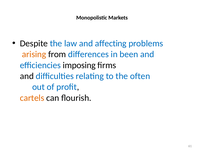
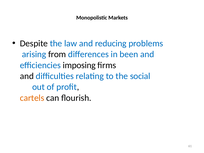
affecting: affecting -> reducing (111, 43)
arising colour: orange -> blue (34, 54)
often: often -> social (140, 76)
